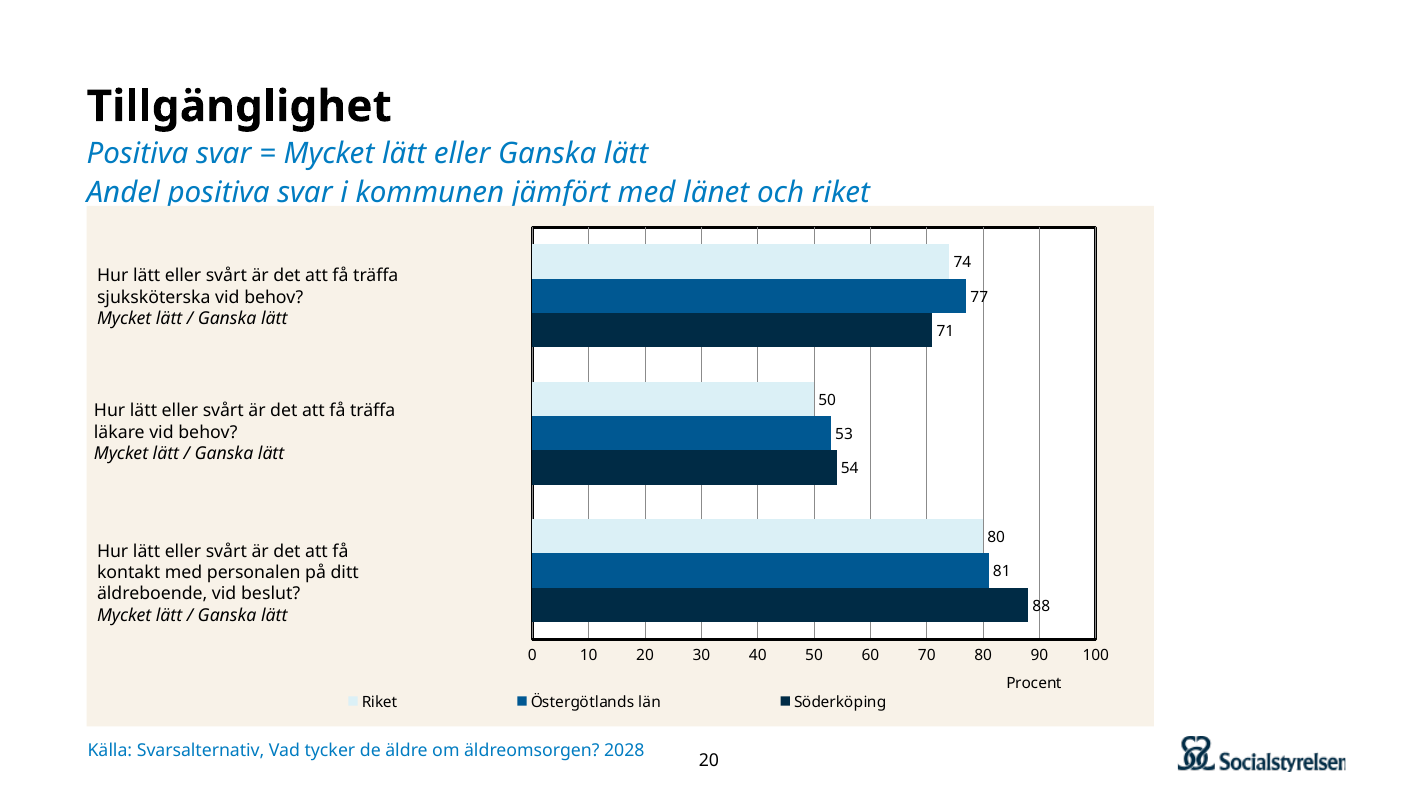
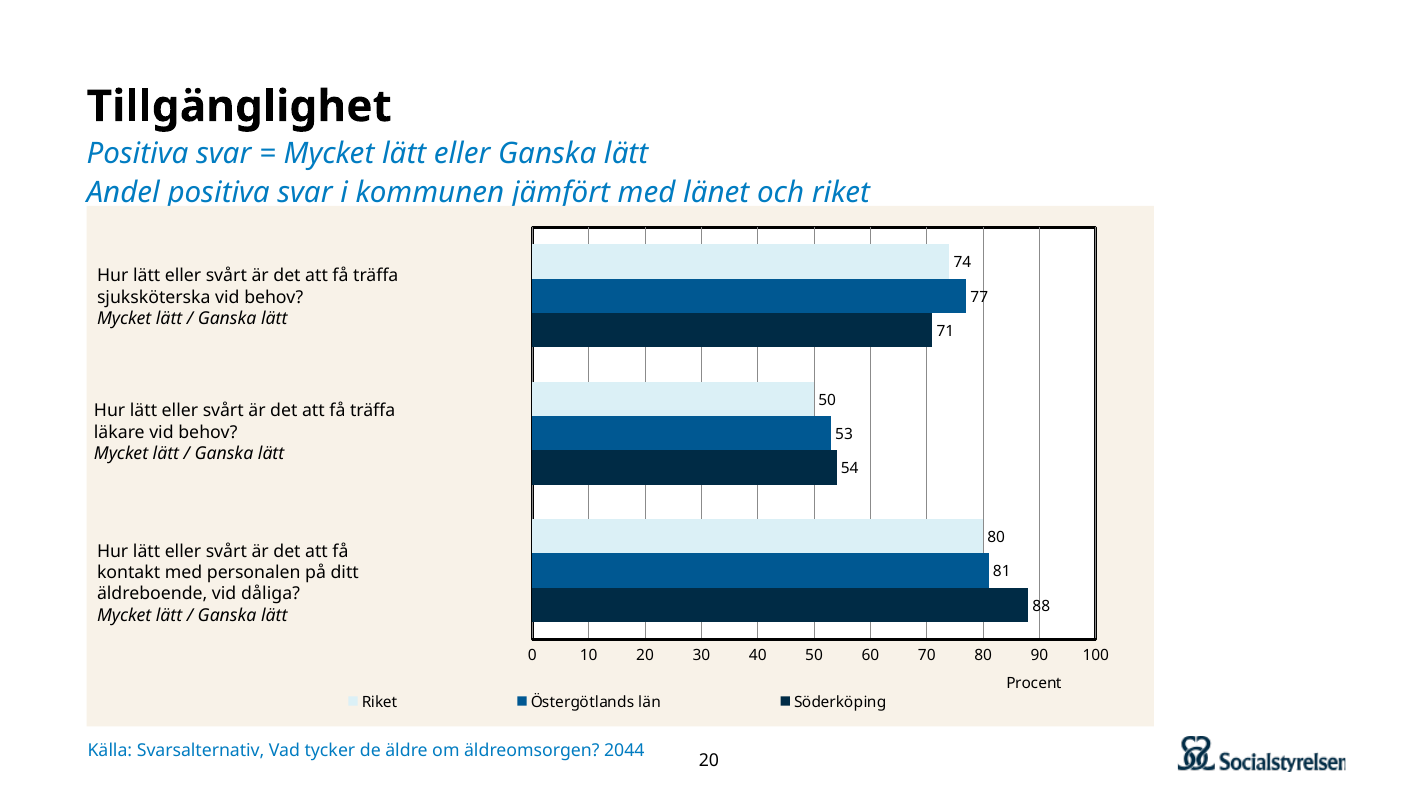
beslut: beslut -> dåliga (271, 594)
2028: 2028 -> 2044 (624, 750)
